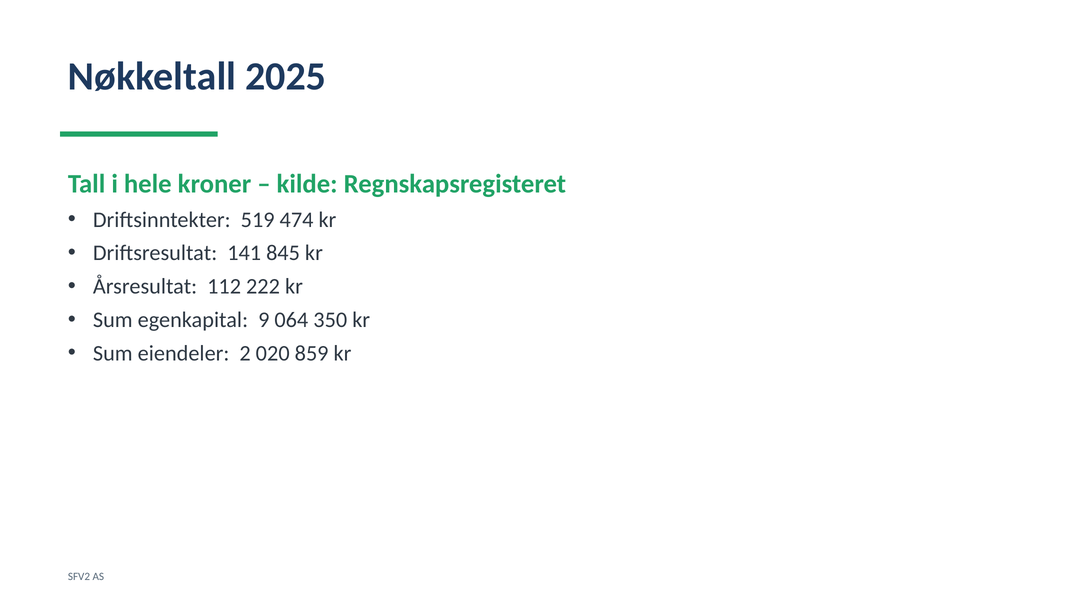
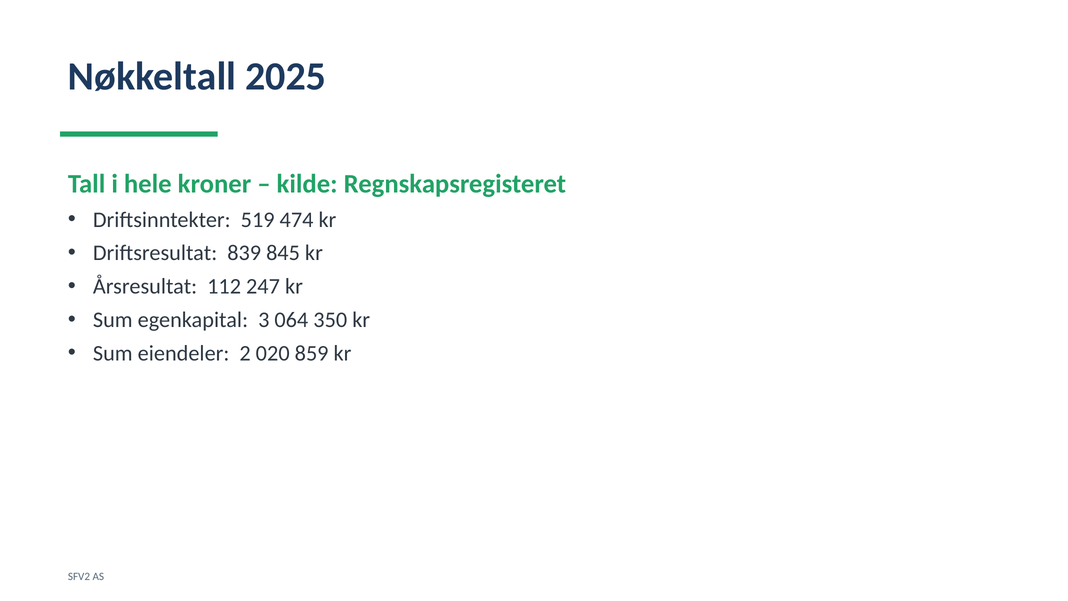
141: 141 -> 839 (244, 253)
222: 222 -> 247 (263, 286)
9: 9 -> 3 (264, 320)
